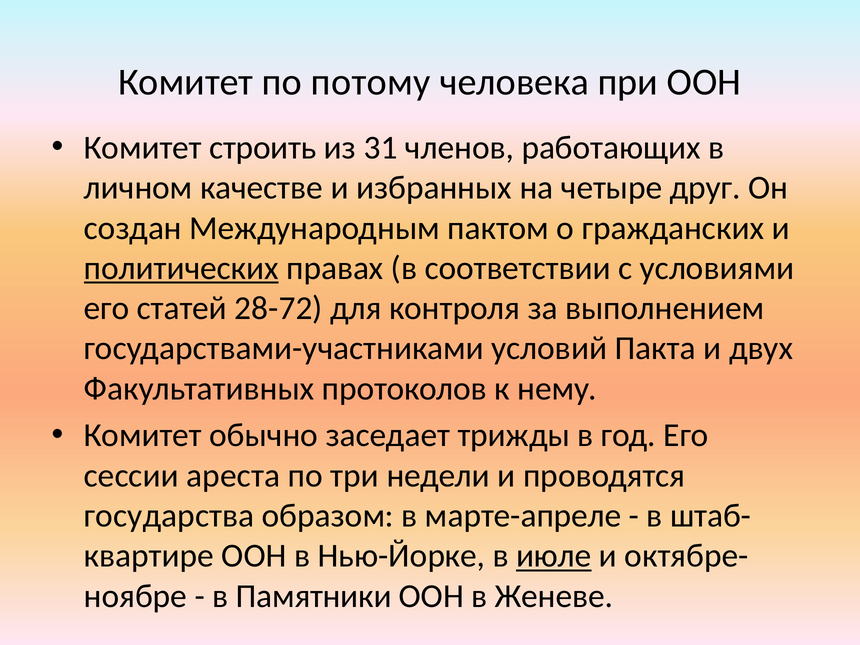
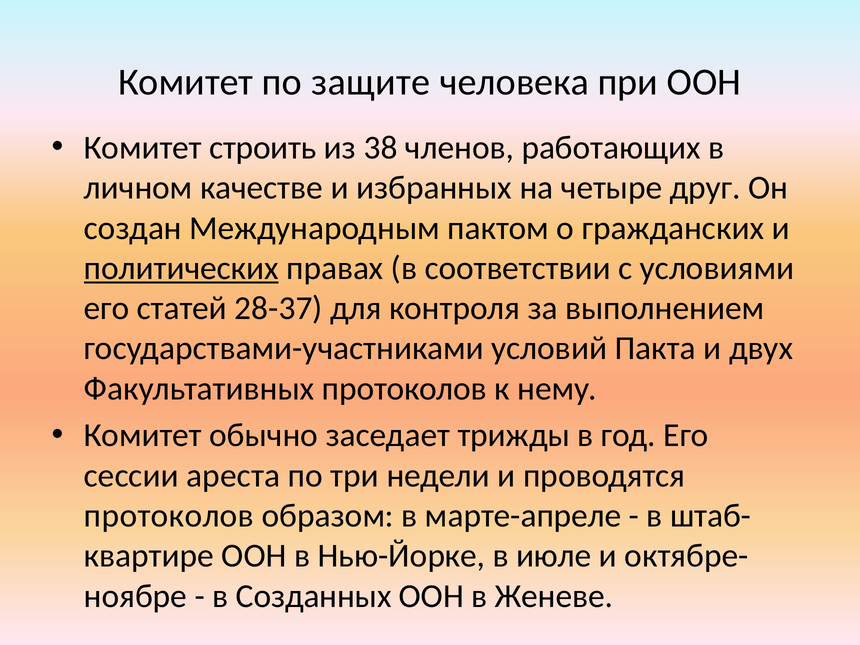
потому: потому -> защите (371, 82)
31: 31 -> 38 (381, 148)
28-72: 28-72 -> 28-37 (279, 308)
государства: государства -> протоколов (169, 516)
июле underline: present -> none (554, 556)
Памятники: Памятники -> Созданных (314, 596)
